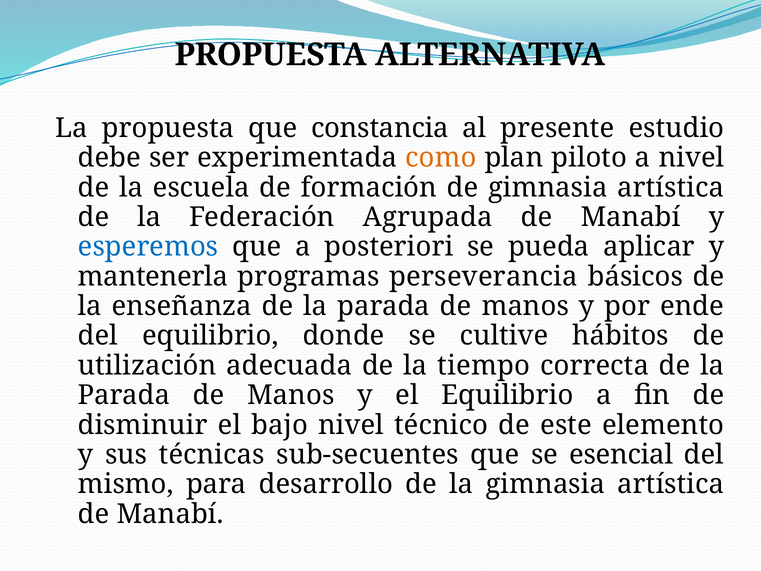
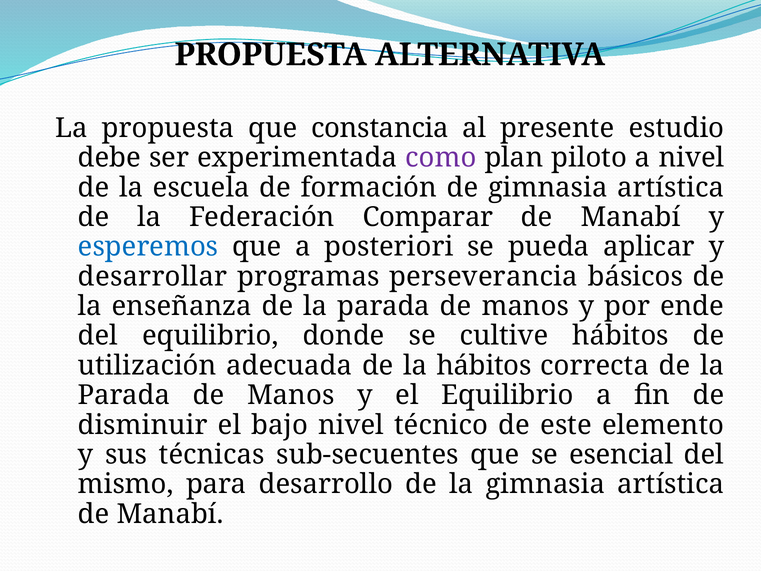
como colour: orange -> purple (441, 158)
Agrupada: Agrupada -> Comparar (428, 217)
mantenerla: mantenerla -> desarrollar (153, 276)
la tiempo: tiempo -> hábitos (484, 365)
